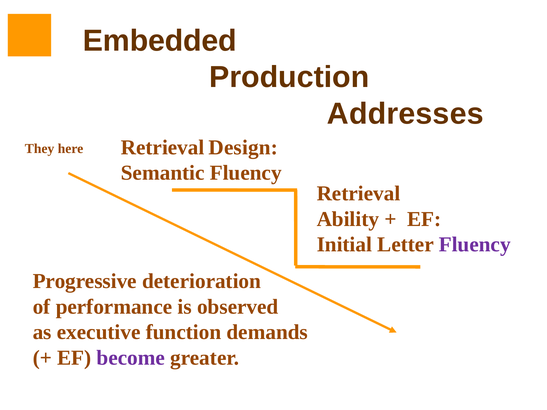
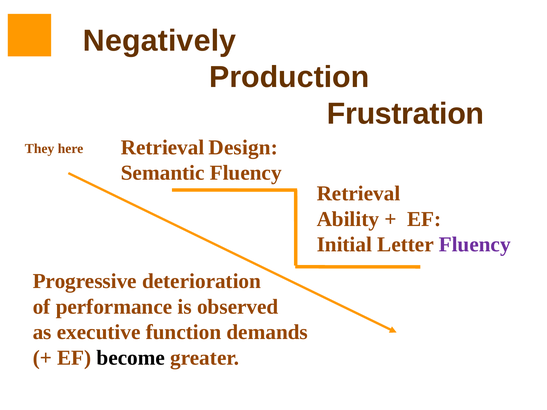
Embedded: Embedded -> Negatively (160, 41)
Addresses: Addresses -> Frustration (406, 114)
become colour: purple -> black (131, 358)
